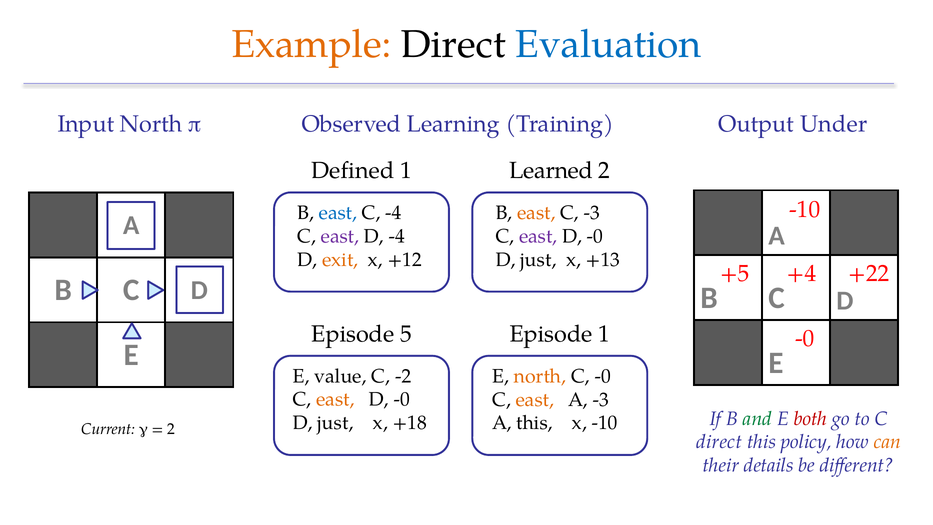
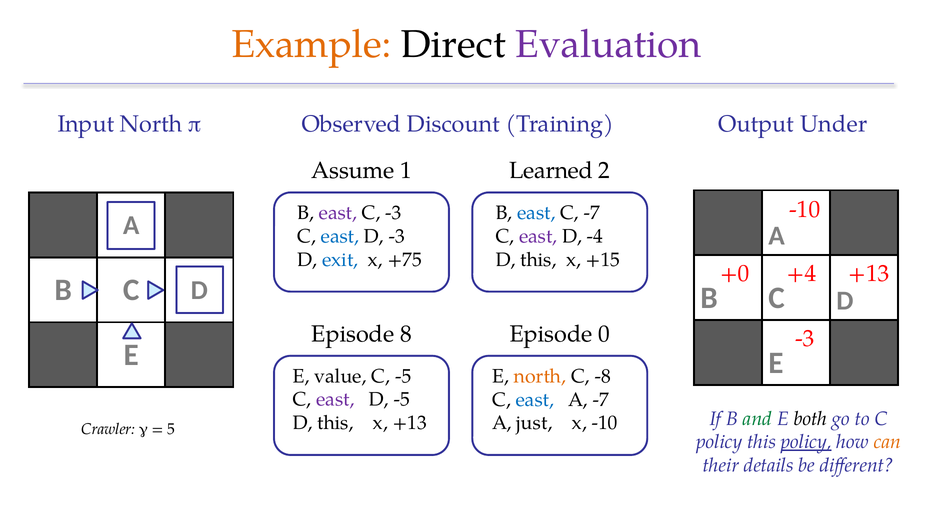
Evaluation colour: blue -> purple (608, 44)
Learning: Learning -> Discount (453, 124)
Defined: Defined -> Assume (353, 171)
east colour: blue -> purple (338, 213)
C -4: -4 -> -3 (394, 213)
east colour: orange -> blue (536, 213)
C -3: -3 -> -7 (592, 213)
east colour: purple -> blue (340, 236)
D -4: -4 -> -3 (397, 236)
-0: -0 -> -4 (595, 236)
exit colour: orange -> blue (340, 260)
+12: +12 -> +75 (405, 260)
just: just -> this (538, 260)
+13: +13 -> +15 (603, 260)
+5: +5 -> +0 (735, 273)
+4 +22: +22 -> +13 (869, 273)
5: 5 -> 8 (406, 334)
Episode 1: 1 -> 0 (604, 334)
-0: -0 -> -3 (805, 338)
C -2: -2 -> -5 (403, 376)
C -0: -0 -> -8 (603, 376)
east colour: orange -> purple (335, 399)
-0: -0 -> -5 (402, 399)
east colour: orange -> blue (535, 399)
A -3: -3 -> -7 (601, 399)
both colour: red -> black (810, 418)
just: just -> this (335, 423)
x +18: +18 -> +13 (410, 423)
A this: this -> just (534, 423)
Current: Current -> Crawler (108, 429)
2: 2 -> 5 (171, 429)
direct: direct -> policy (719, 442)
policy underline: none -> present (806, 442)
